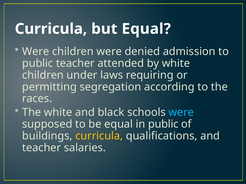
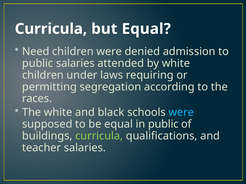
Were: Were -> Need (36, 52)
public teacher: teacher -> salaries (75, 63)
curricula colour: yellow -> light green (99, 136)
